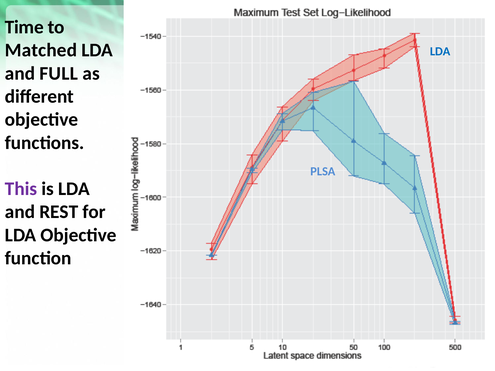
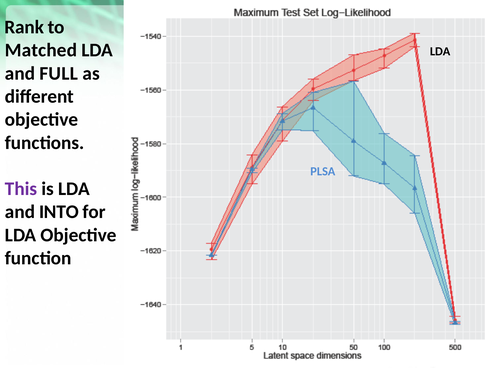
Time: Time -> Rank (24, 27)
LDA colour: blue -> black (440, 52)
REST: REST -> INTO (59, 212)
